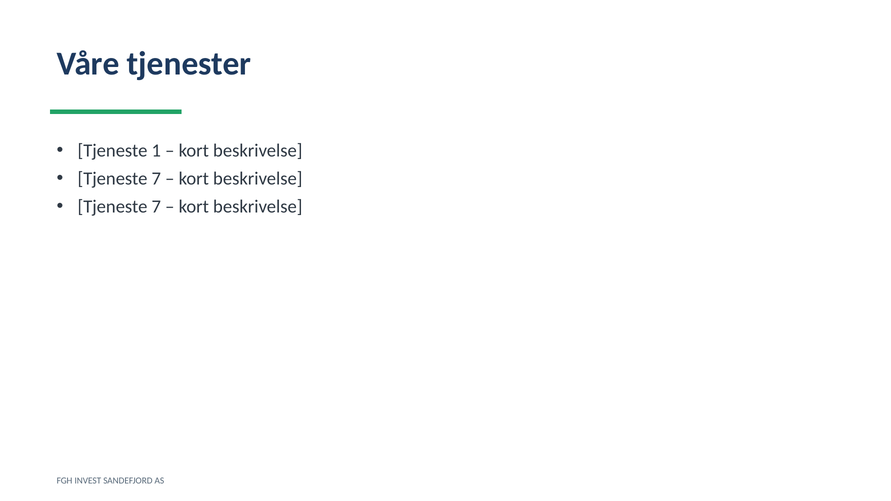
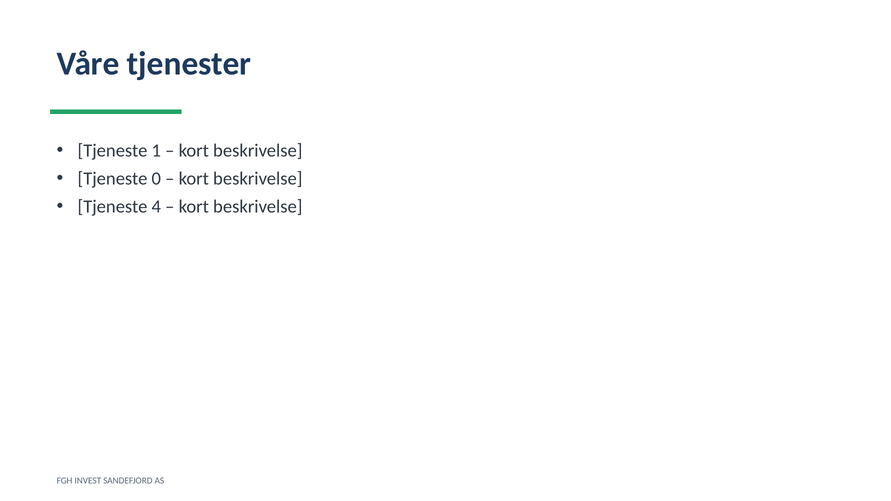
7: 7 -> 0 (156, 179)
7: 7 -> 4 (156, 207)
